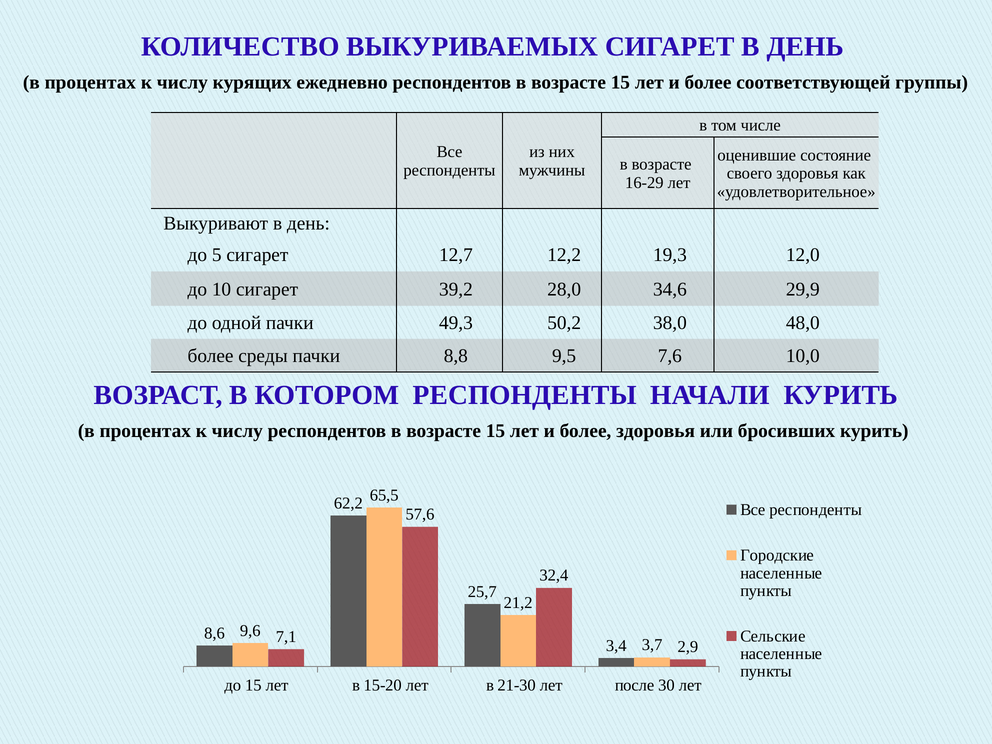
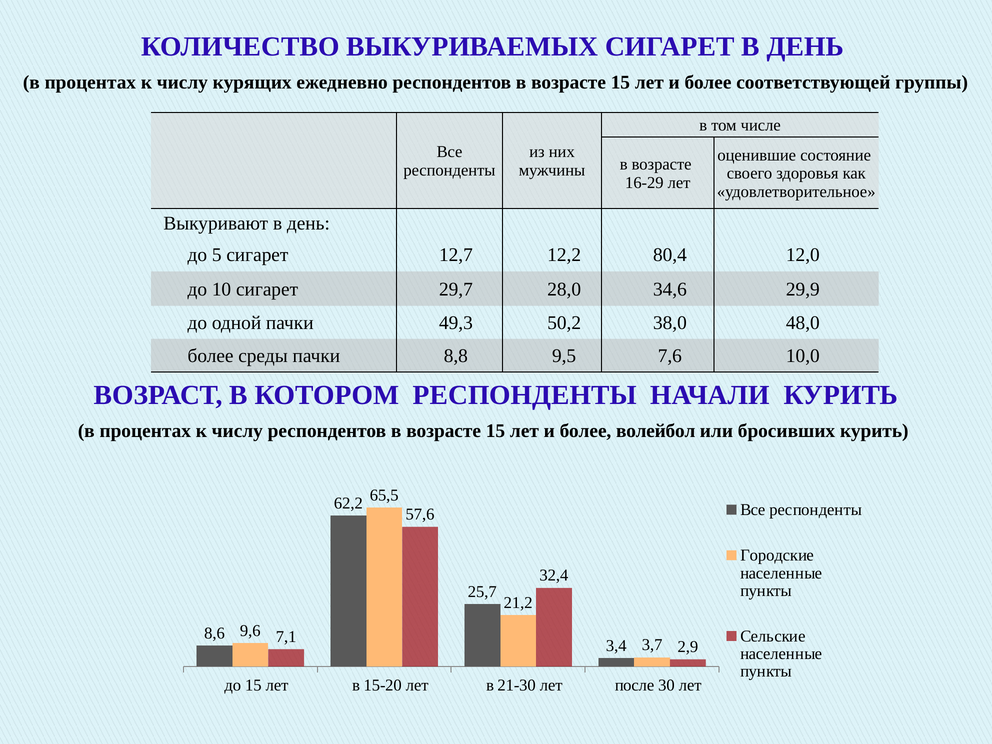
19,3: 19,3 -> 80,4 (670, 255)
39,2: 39,2 -> 29,7 (456, 289)
более здоровья: здоровья -> волейбол (656, 431)
